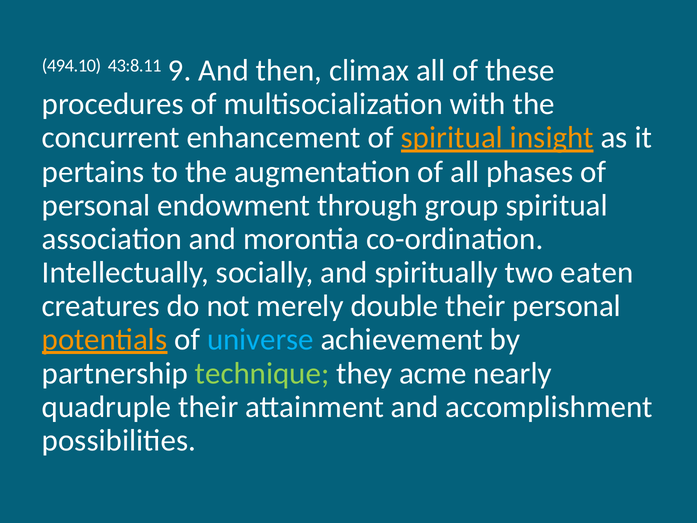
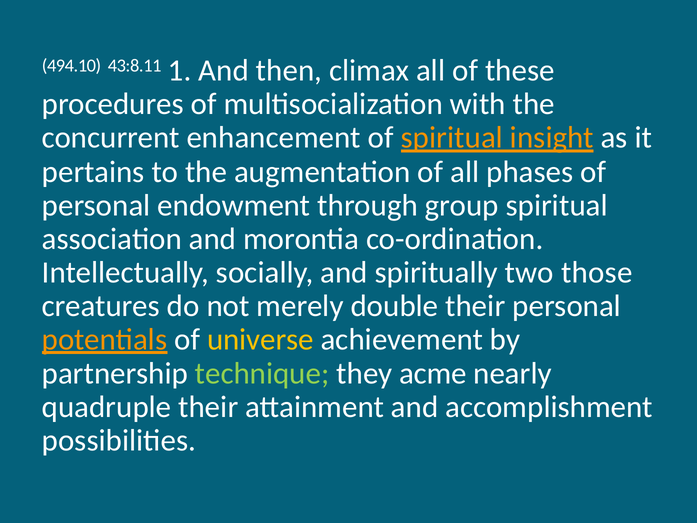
9: 9 -> 1 (180, 71)
eaten: eaten -> those (597, 272)
universe colour: light blue -> yellow (260, 339)
